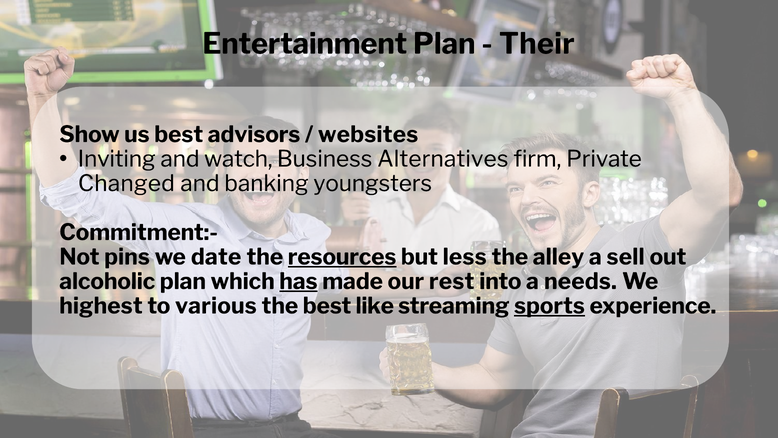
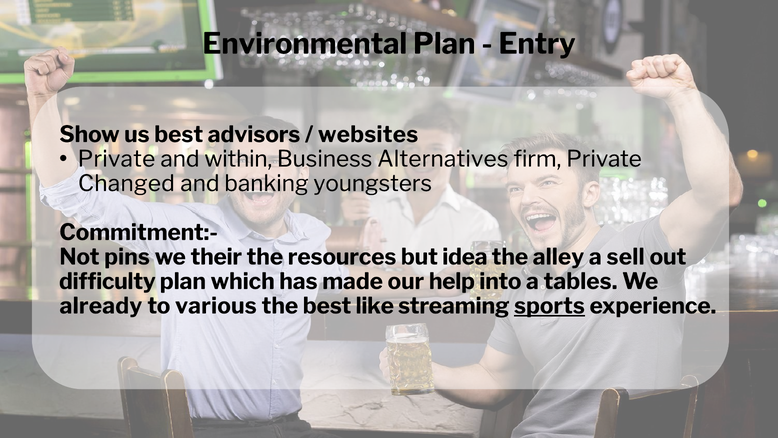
Entertainment: Entertainment -> Environmental (305, 44)
Their: Their -> Entry (537, 44)
Inviting: Inviting -> Private (116, 159)
watch: watch -> within (238, 159)
date: date -> their (216, 257)
resources underline: present -> none (342, 257)
less: less -> idea (465, 257)
alcoholic: alcoholic -> difficulty (107, 281)
has underline: present -> none (298, 281)
rest: rest -> help (452, 281)
needs: needs -> tables (580, 281)
highest: highest -> already (101, 306)
